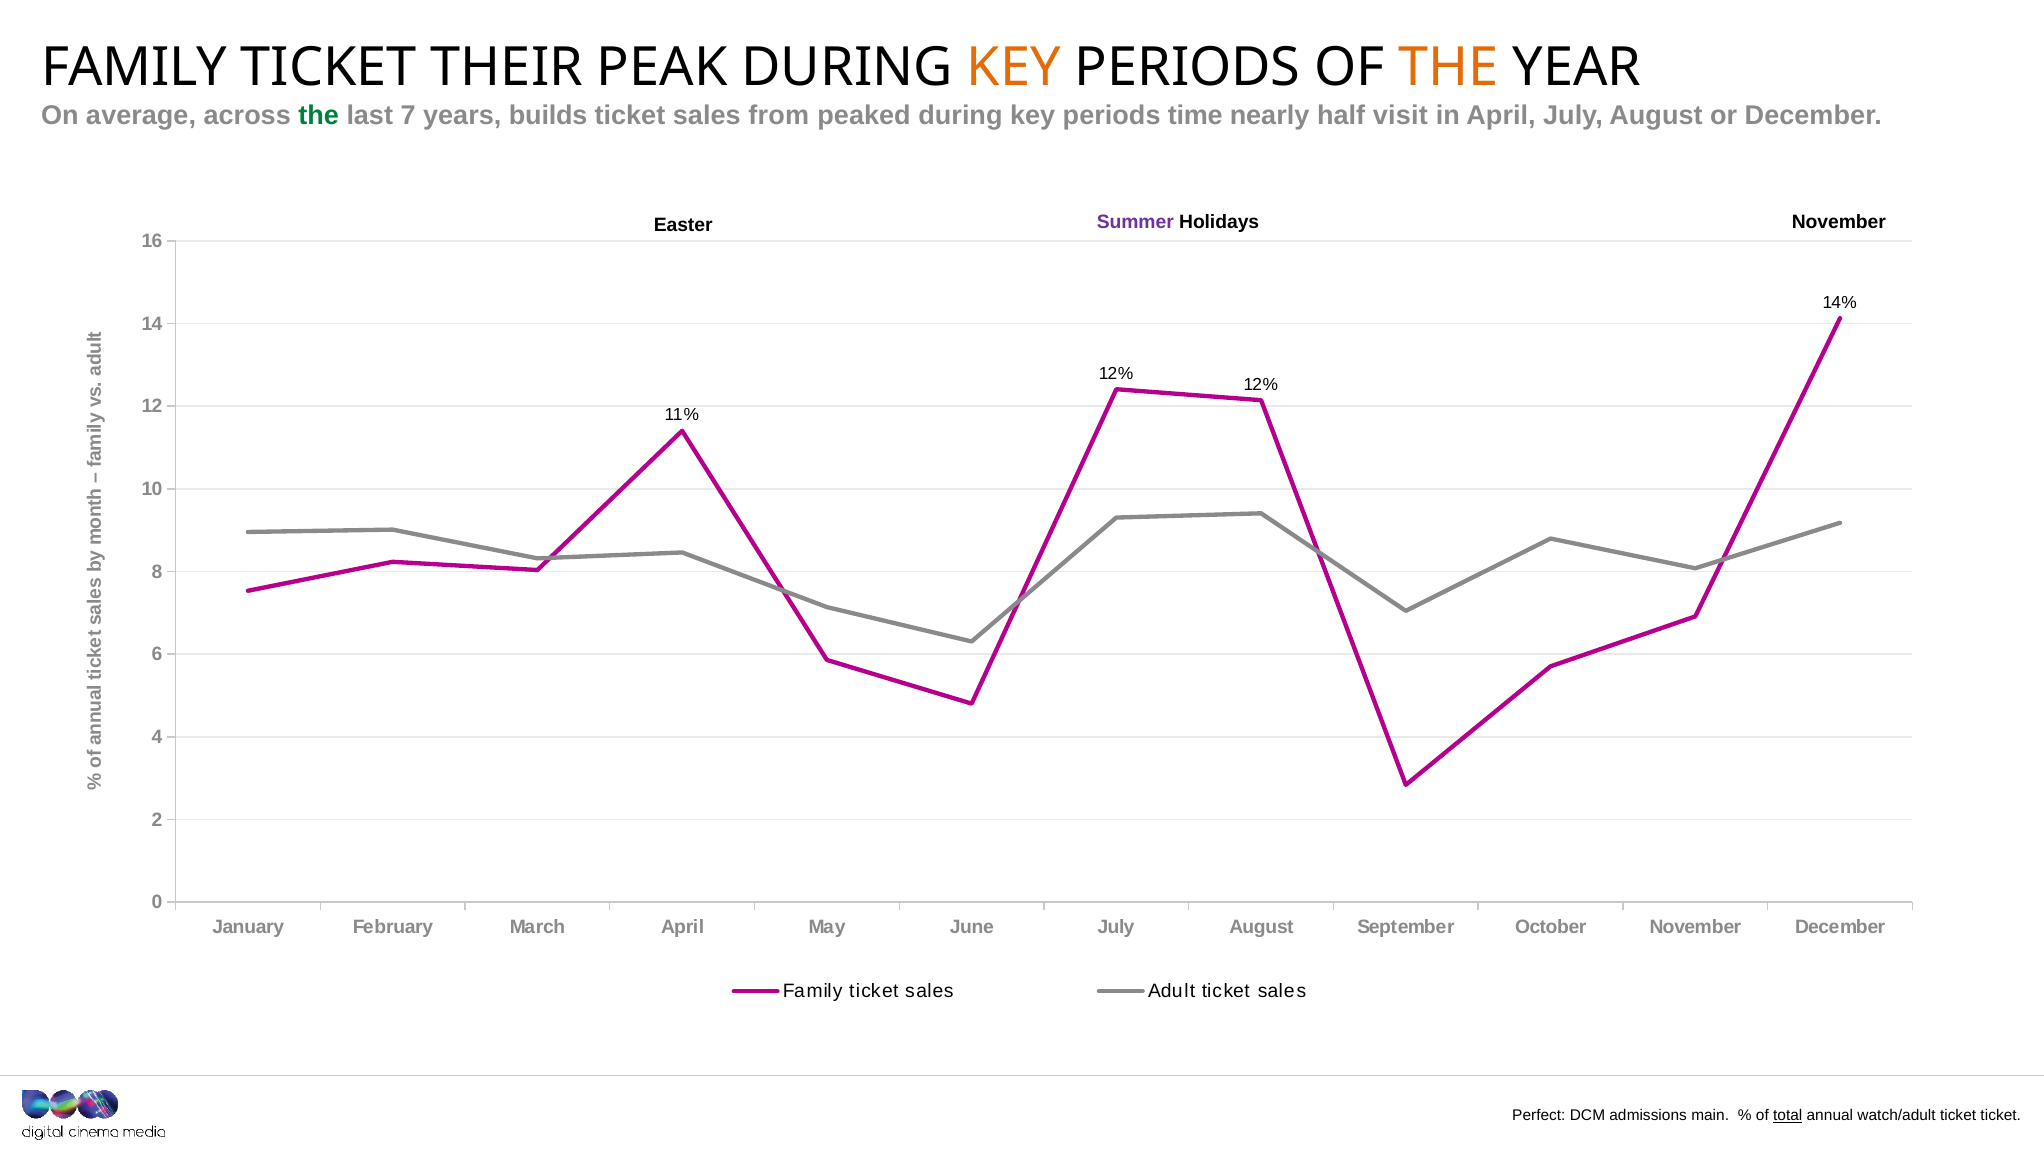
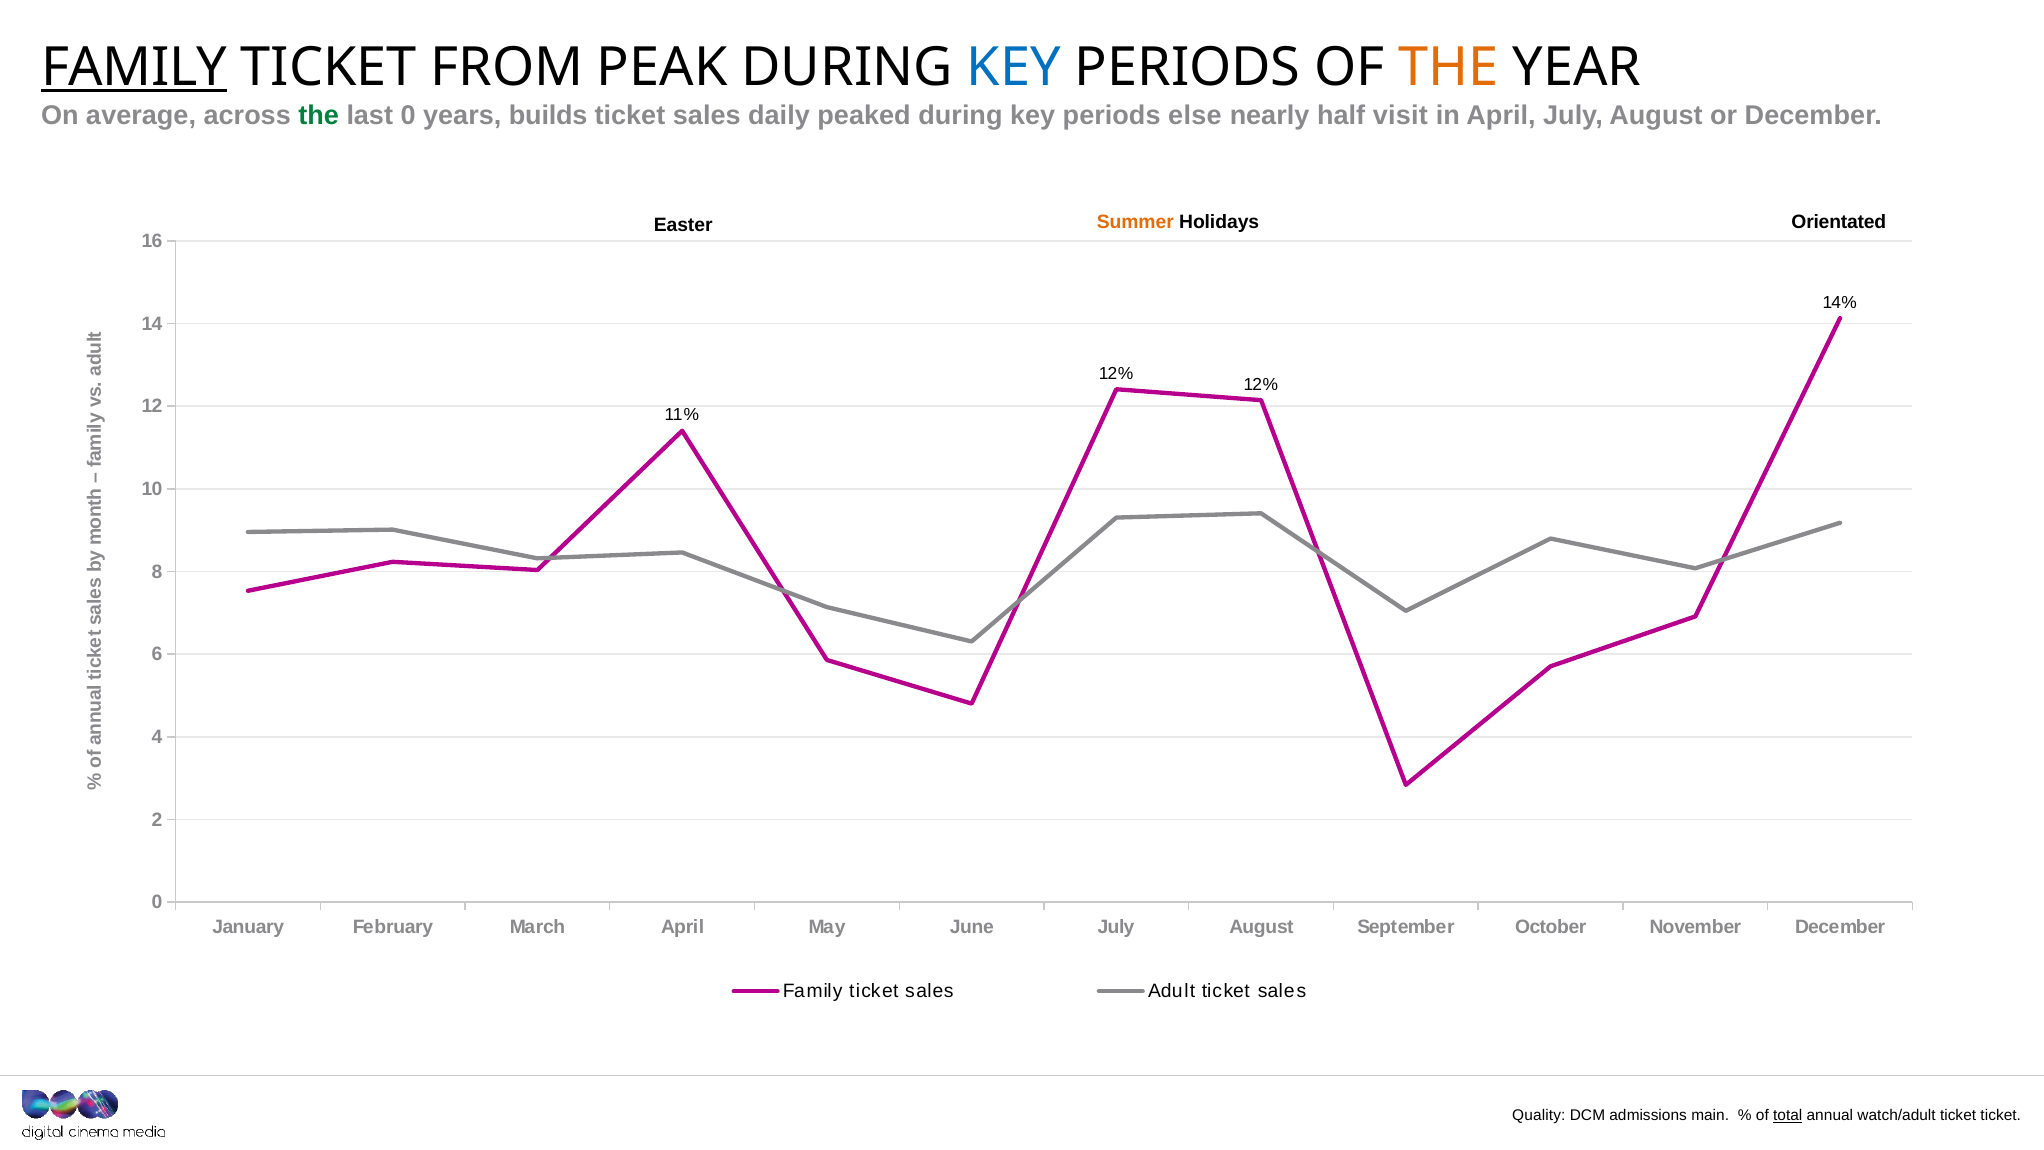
FAMILY underline: none -> present (134, 67)
THEIR: THEIR -> FROM (507, 67)
KEY colour: orange -> blue (1014, 67)
last 7: 7 -> 0 (408, 116)
from: from -> daily (779, 116)
time: time -> else (1195, 116)
Summer colour: purple -> orange (1135, 222)
Holidays November: November -> Orientated (1839, 222)
Perfect: Perfect -> Quality (1539, 1115)
